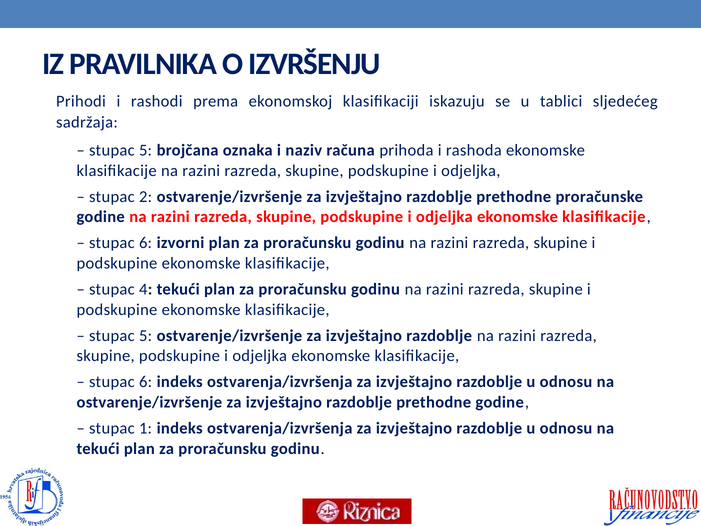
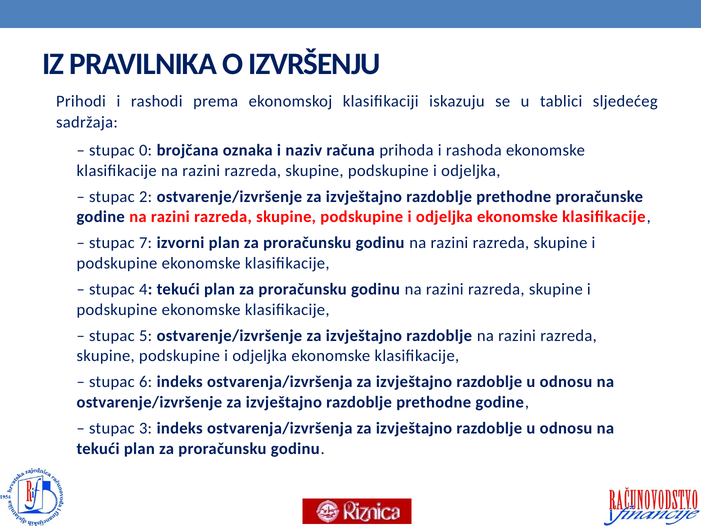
5: 5 -> 0 (146, 150)
6: 6 -> 7 (146, 243)
1: 1 -> 3 (146, 428)
